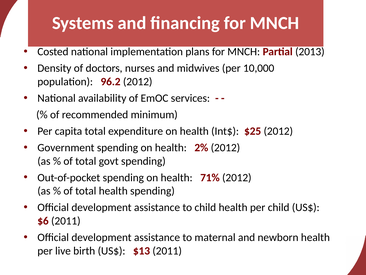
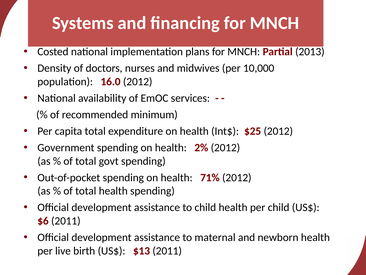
96.2: 96.2 -> 16.0 (111, 82)
